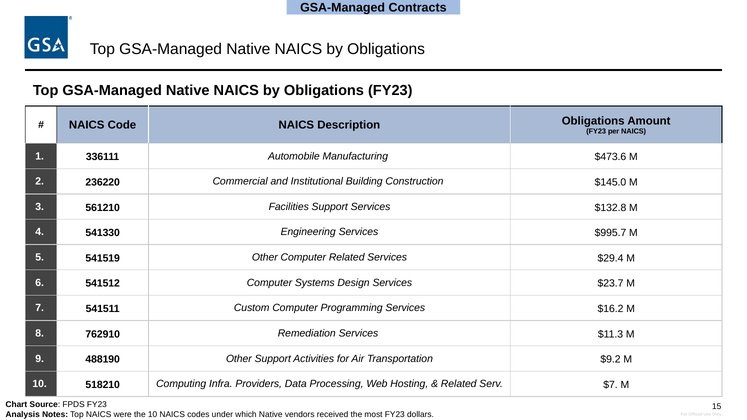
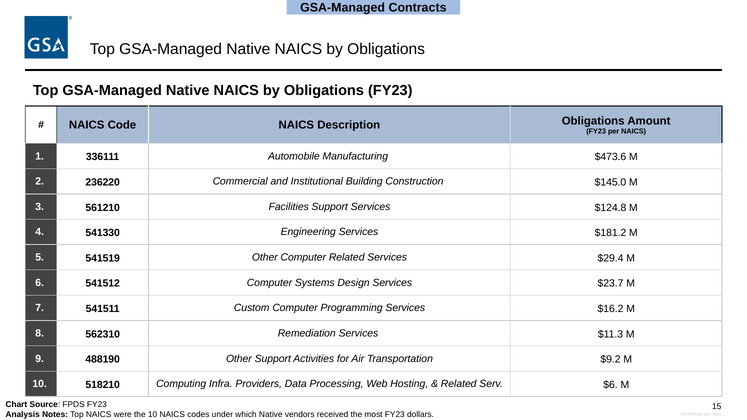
$132.8: $132.8 -> $124.8 (610, 208)
$995.7: $995.7 -> $181.2 (610, 233)
762910: 762910 -> 562310 (103, 334)
$7: $7 -> $6 (611, 385)
